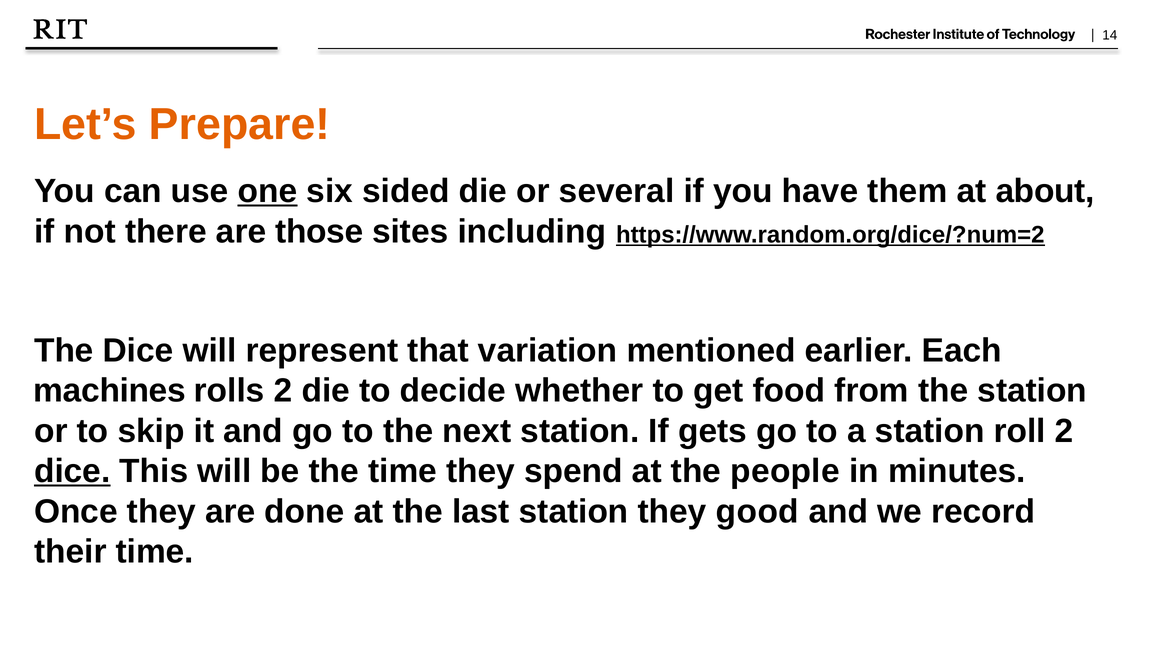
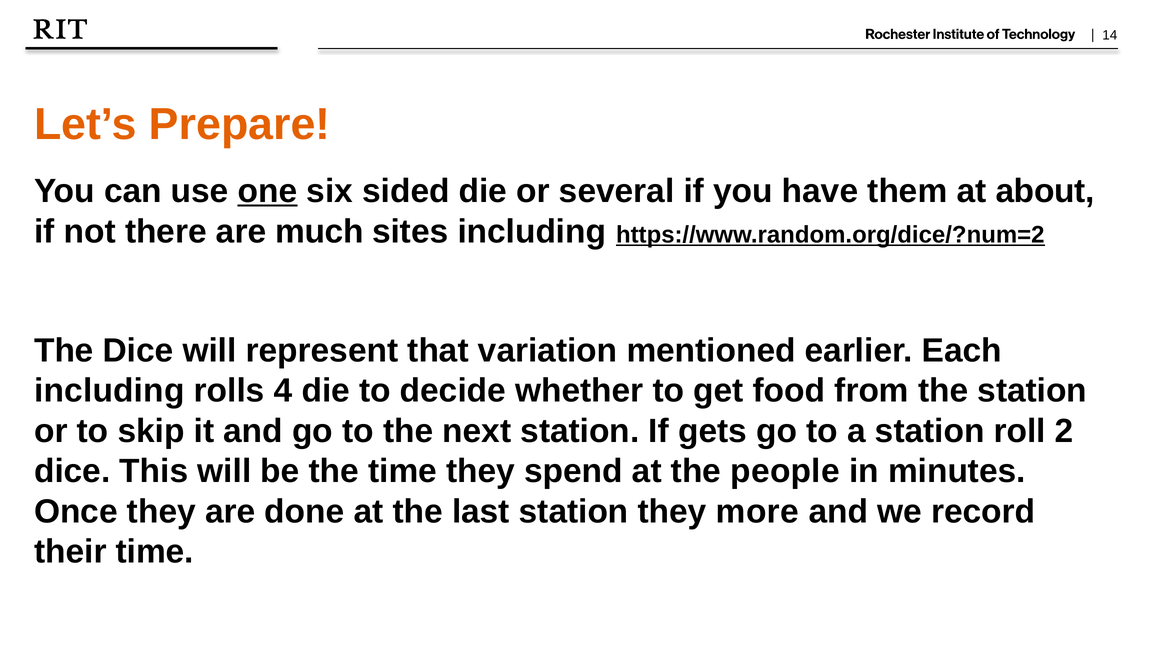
those: those -> much (319, 231)
machines: machines -> including (109, 390)
rolls 2: 2 -> 4 (283, 390)
dice underline: present -> none (72, 471)
good: good -> more (757, 511)
